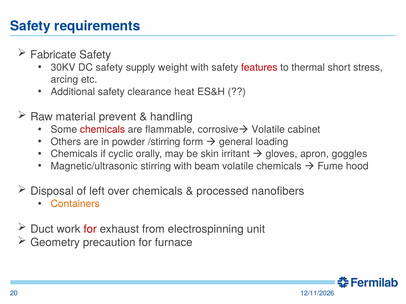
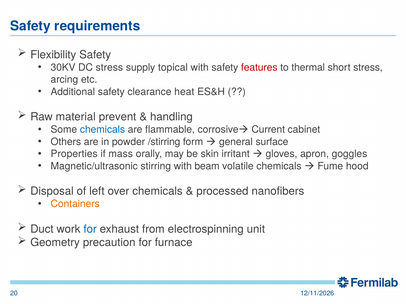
Fabricate: Fabricate -> Flexibility (53, 55)
DC safety: safety -> stress (109, 68)
weight: weight -> topical (173, 68)
chemicals colour: red -> blue (102, 130)
corrosive Volatile: Volatile -> Current (268, 130)
loading: loading -> surface (272, 142)
Chemicals: Chemicals -> Properties (74, 154)
cyclic: cyclic -> mass (121, 154)
for colour: red -> blue (90, 229)
